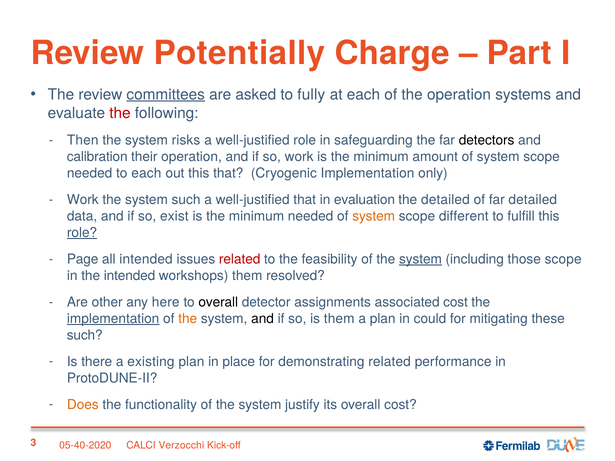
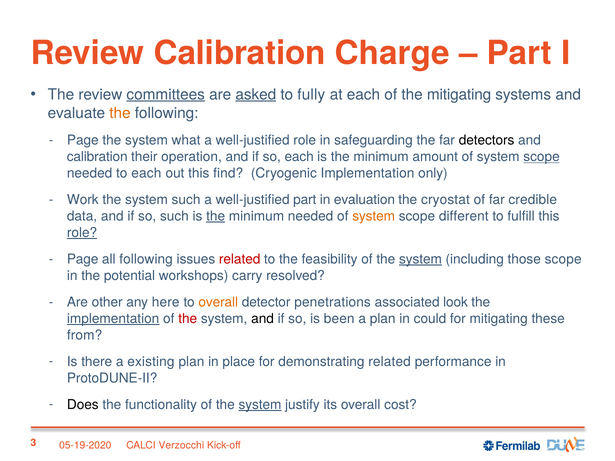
Review Potentially: Potentially -> Calibration (240, 53)
asked underline: none -> present (256, 95)
the operation: operation -> mitigating (459, 95)
the colour: red -> orange (120, 113)
Then: Then -> Page (83, 141)
risks: risks -> what (186, 141)
so work: work -> each (299, 157)
scope underline: none -> present (542, 157)
this that: that -> find (228, 173)
well-justified that: that -> part (305, 200)
the detailed: detailed -> cryostat (445, 200)
far detailed: detailed -> credible (533, 200)
so exist: exist -> such (174, 216)
the underline: none -> present (216, 216)
all intended: intended -> following (146, 259)
the intended: intended -> potential (130, 276)
workshops them: them -> carry (247, 276)
overall colour: black -> orange (218, 302)
assignments: assignments -> penetrations (333, 302)
associated cost: cost -> look (456, 302)
the colour: orange -> red (188, 319)
is them: them -> been (339, 319)
such: such -> from (85, 335)
Does colour: orange -> black (83, 405)
system underline: none -> present (260, 405)
05-40-2020: 05-40-2020 -> 05-19-2020 (85, 446)
